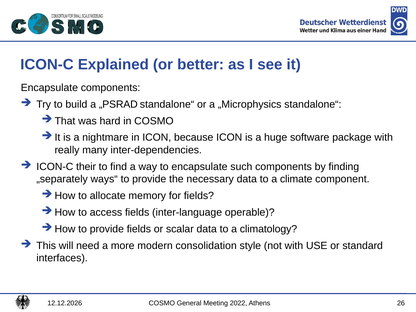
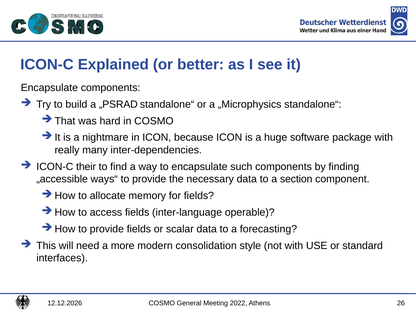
„separately: „separately -> „accessible (62, 179)
climate: climate -> section (296, 179)
climatology: climatology -> forecasting (268, 229)
